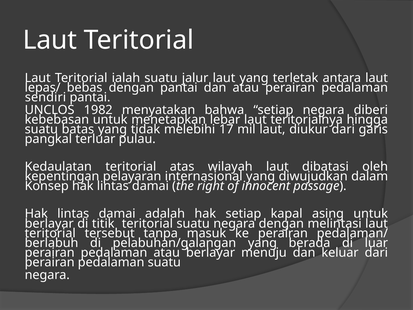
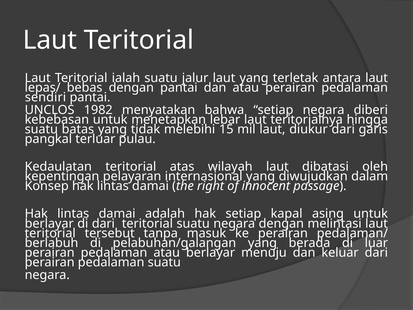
17: 17 -> 15 (226, 129)
di titik: titik -> dari (103, 223)
